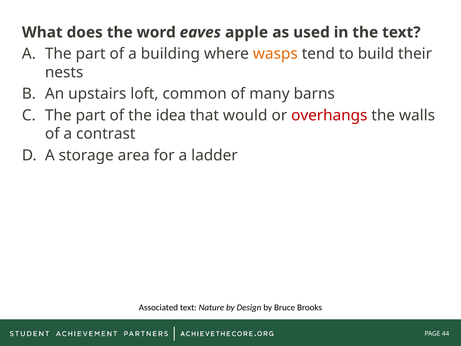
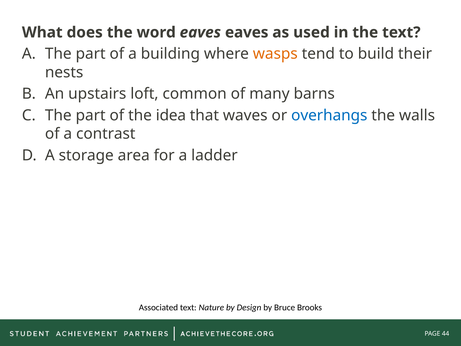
eaves apple: apple -> eaves (247, 32)
would: would -> waves (245, 115)
overhangs colour: red -> blue (329, 115)
